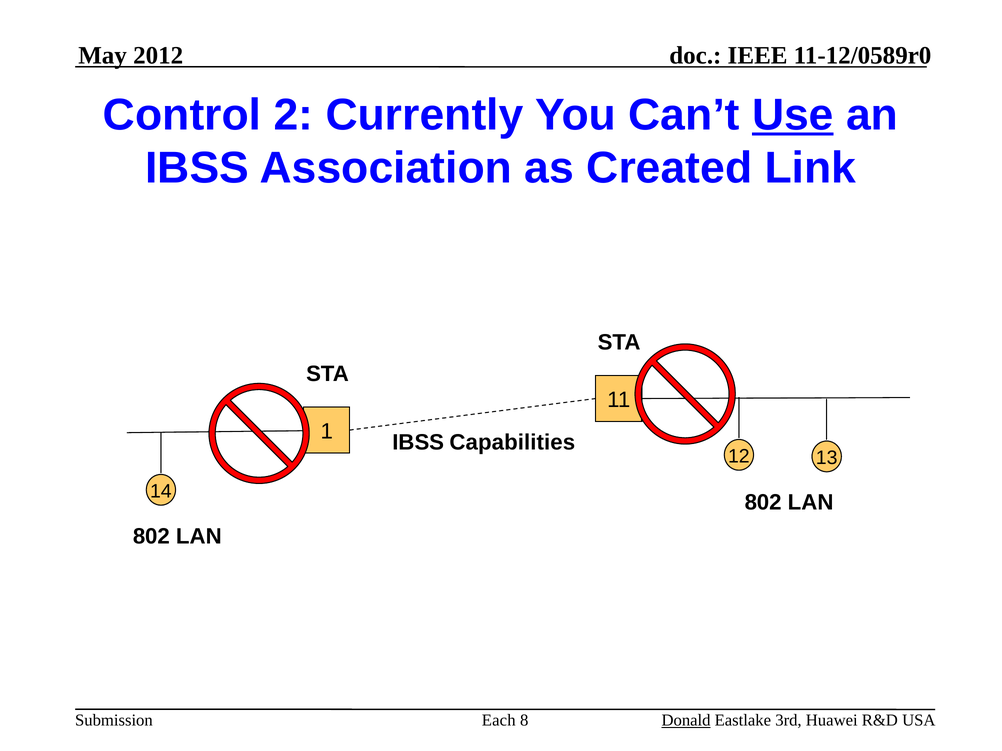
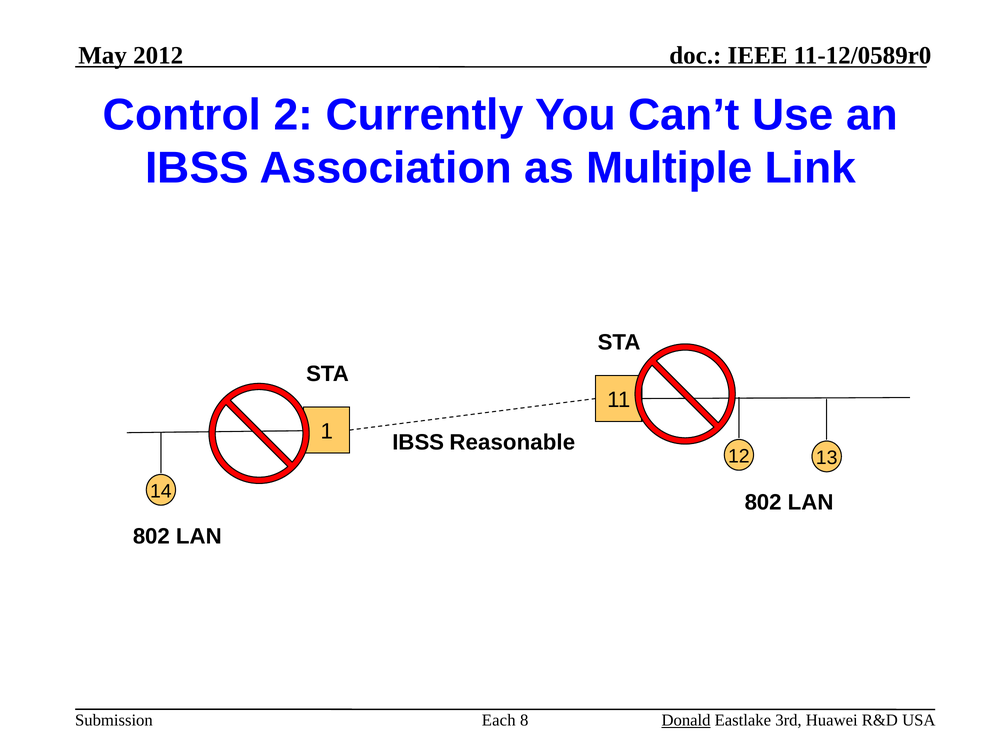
Use underline: present -> none (793, 115)
Created: Created -> Multiple (669, 168)
Capabilities: Capabilities -> Reasonable (512, 443)
